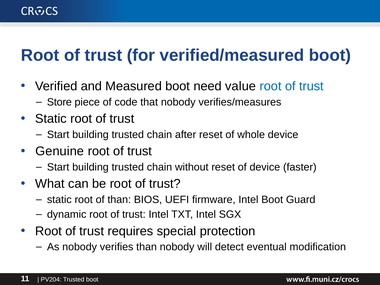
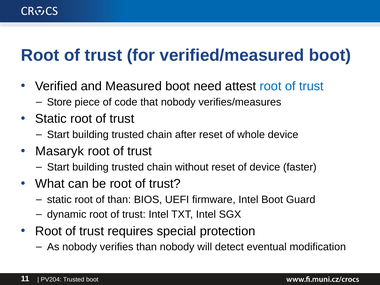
value: value -> attest (241, 86)
Genuine: Genuine -> Masaryk (60, 151)
